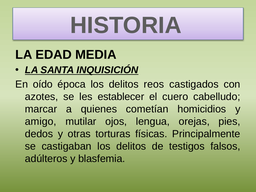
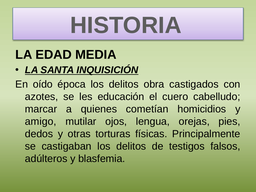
reos: reos -> obra (154, 84)
establecer: establecer -> educación (121, 97)
